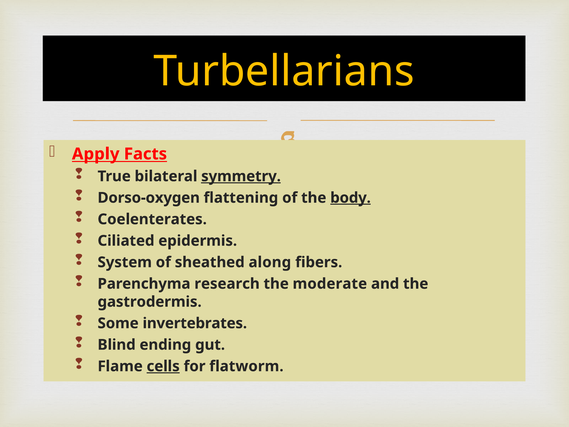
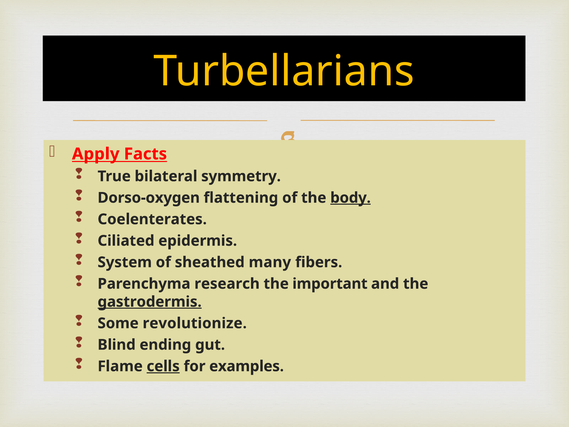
symmetry underline: present -> none (241, 176)
along: along -> many (270, 262)
moderate: moderate -> important (330, 284)
gastrodermis underline: none -> present (150, 302)
invertebrates: invertebrates -> revolutionize (195, 323)
flatworm: flatworm -> examples (247, 366)
